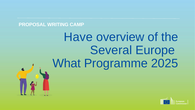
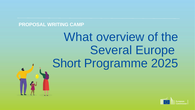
Have: Have -> What (78, 37)
What: What -> Short (67, 63)
